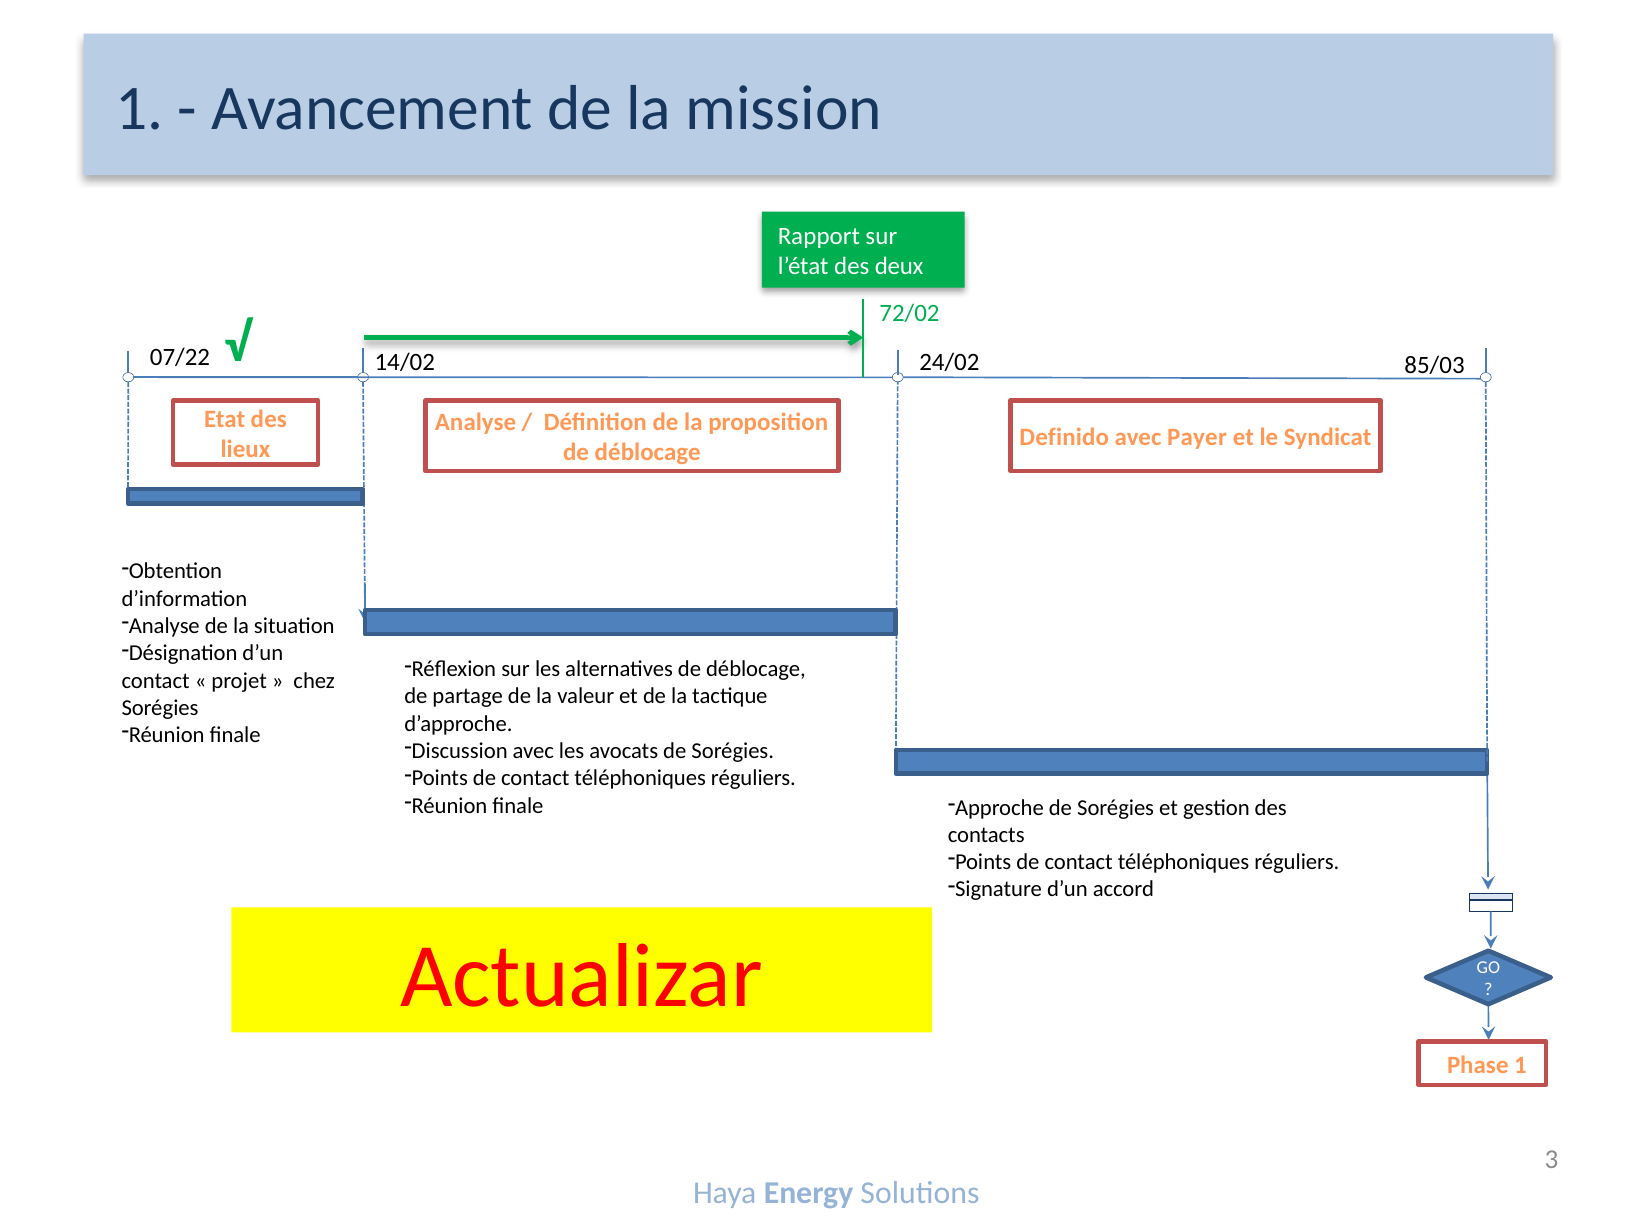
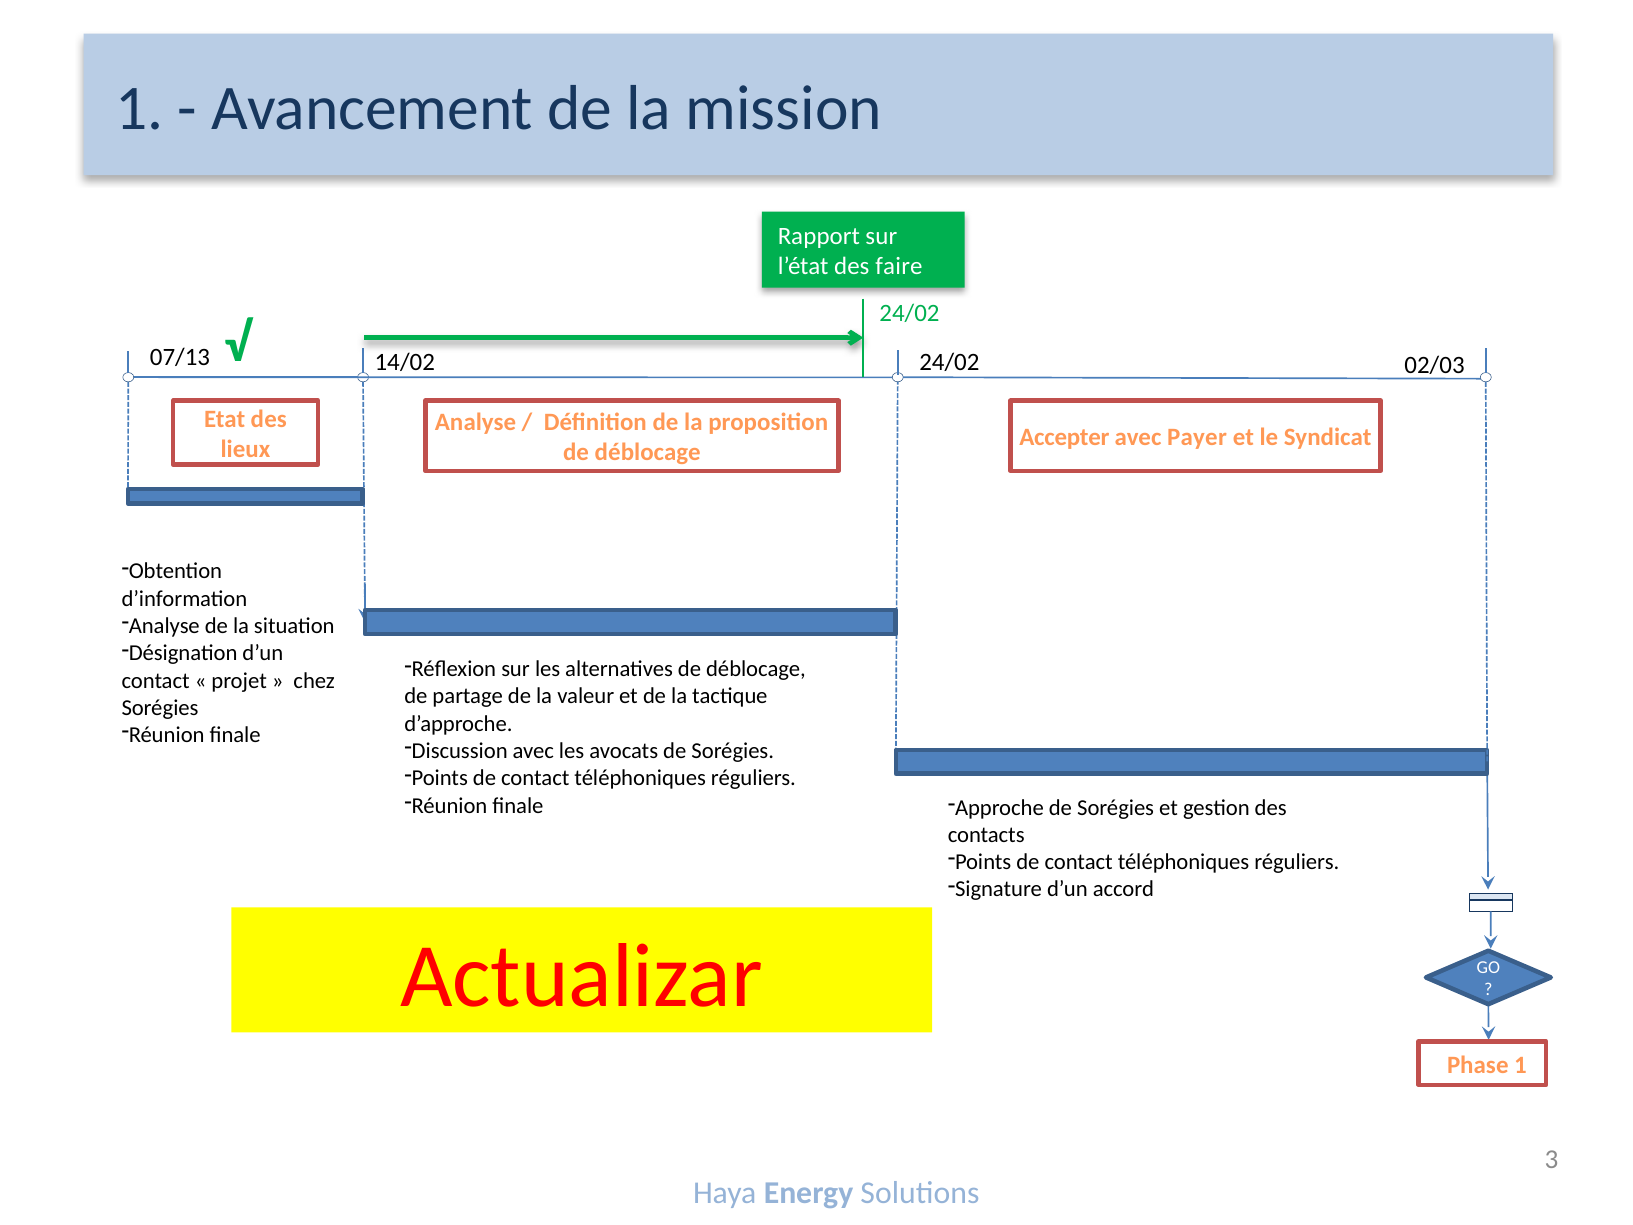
deux: deux -> faire (899, 266)
72/02: 72/02 -> 24/02 (909, 313)
07/22: 07/22 -> 07/13 (180, 358)
85/03: 85/03 -> 02/03 (1435, 365)
Definido: Definido -> Accepter (1064, 438)
